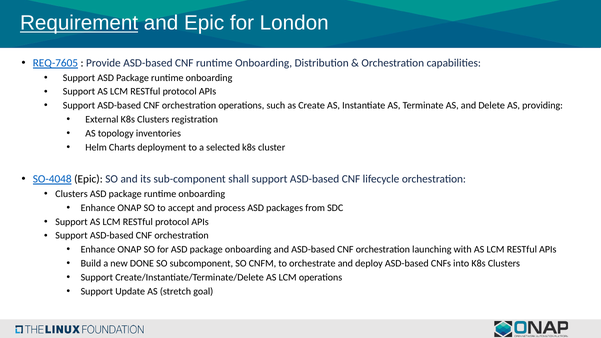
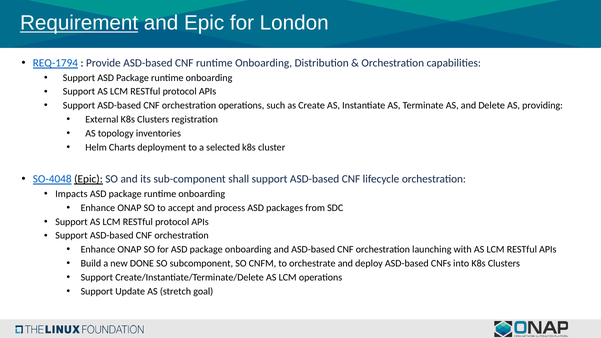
REQ-7605: REQ-7605 -> REQ-1794 (55, 63)
Epic underline: none -> present (88, 179)
Clusters: Clusters -> Impacts (71, 194)
